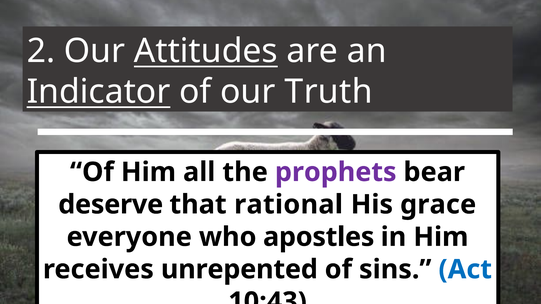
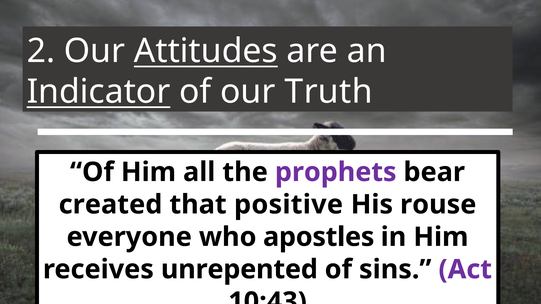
deserve: deserve -> created (111, 205)
rational: rational -> positive (289, 205)
grace: grace -> rouse (438, 205)
Act colour: blue -> purple (465, 270)
